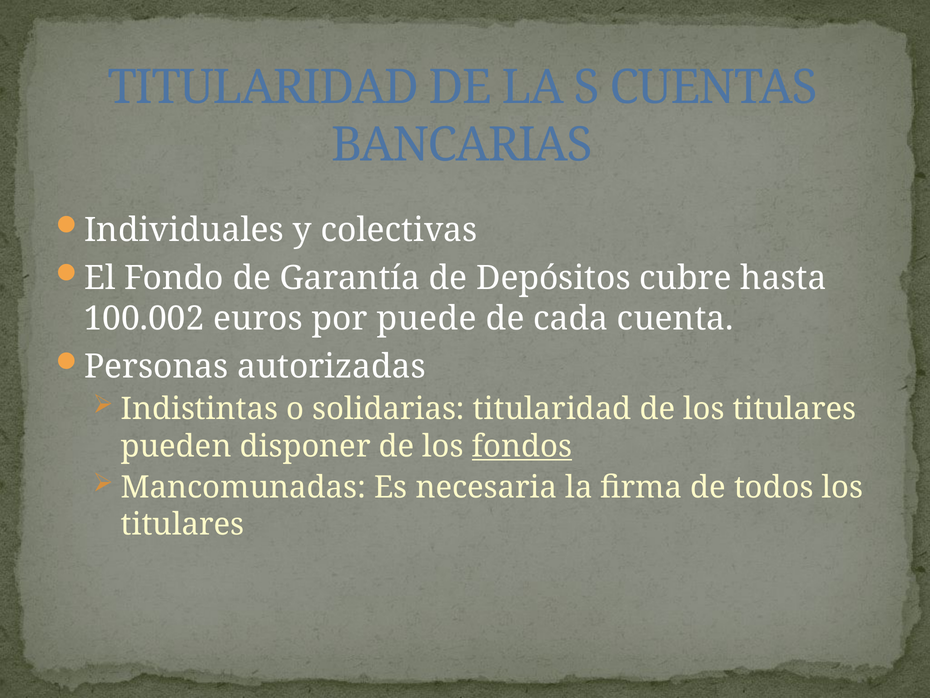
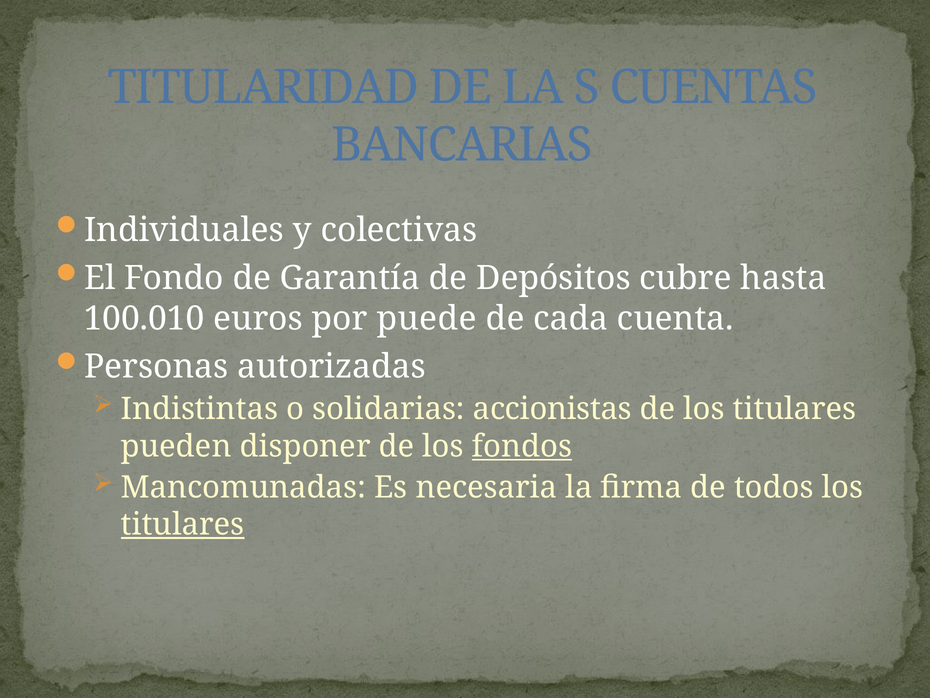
100.002: 100.002 -> 100.010 (144, 318)
solidarias titularidad: titularidad -> accionistas (552, 409)
titulares underline: none -> present (183, 524)
